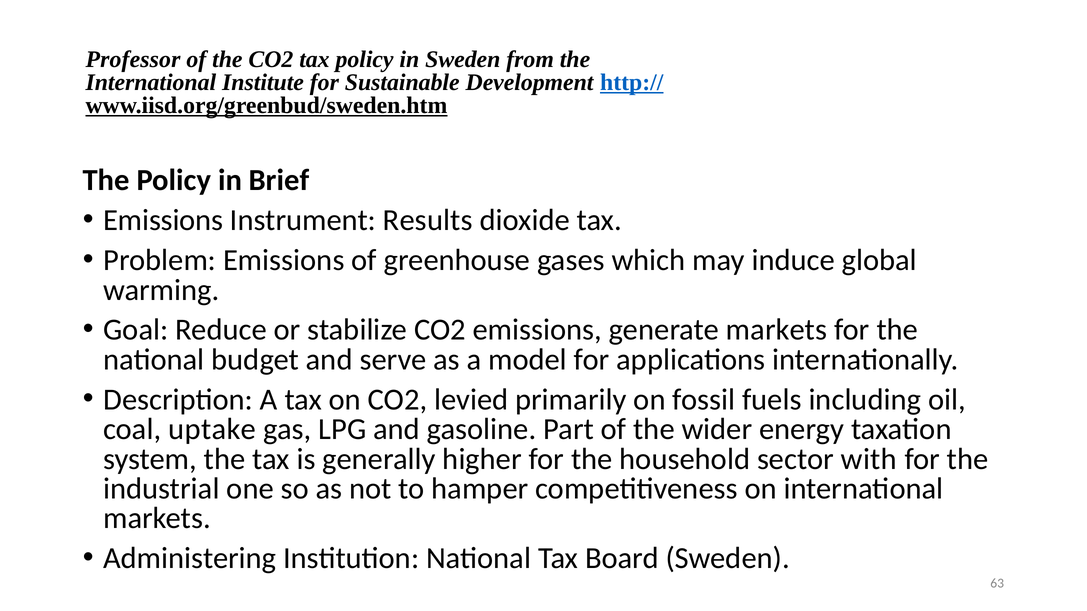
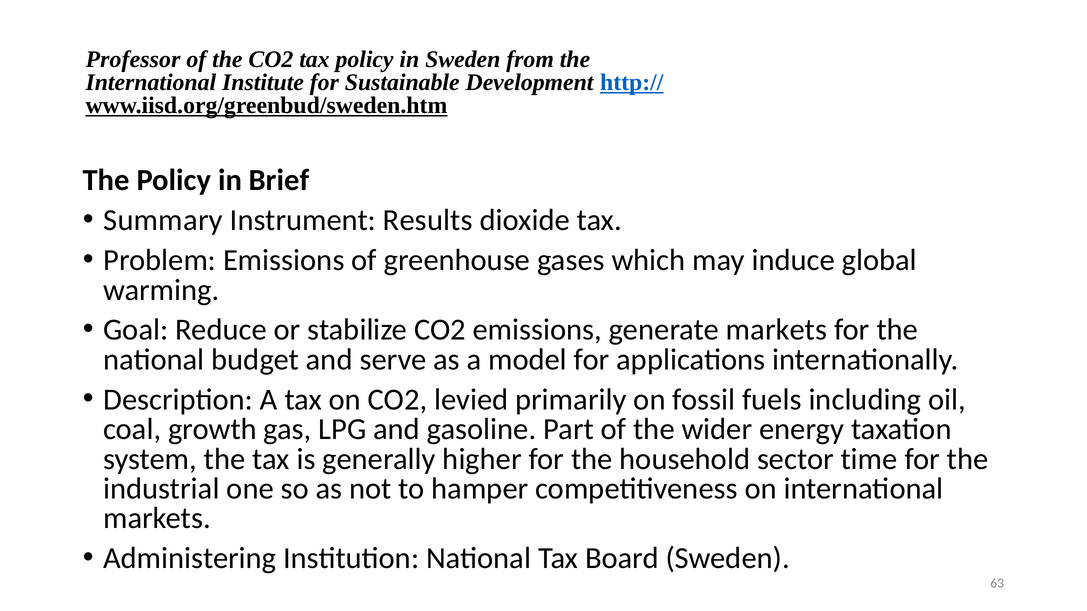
Emissions: Emissions -> Summary (163, 220)
uptake: uptake -> growth (212, 429)
with: with -> time (869, 459)
